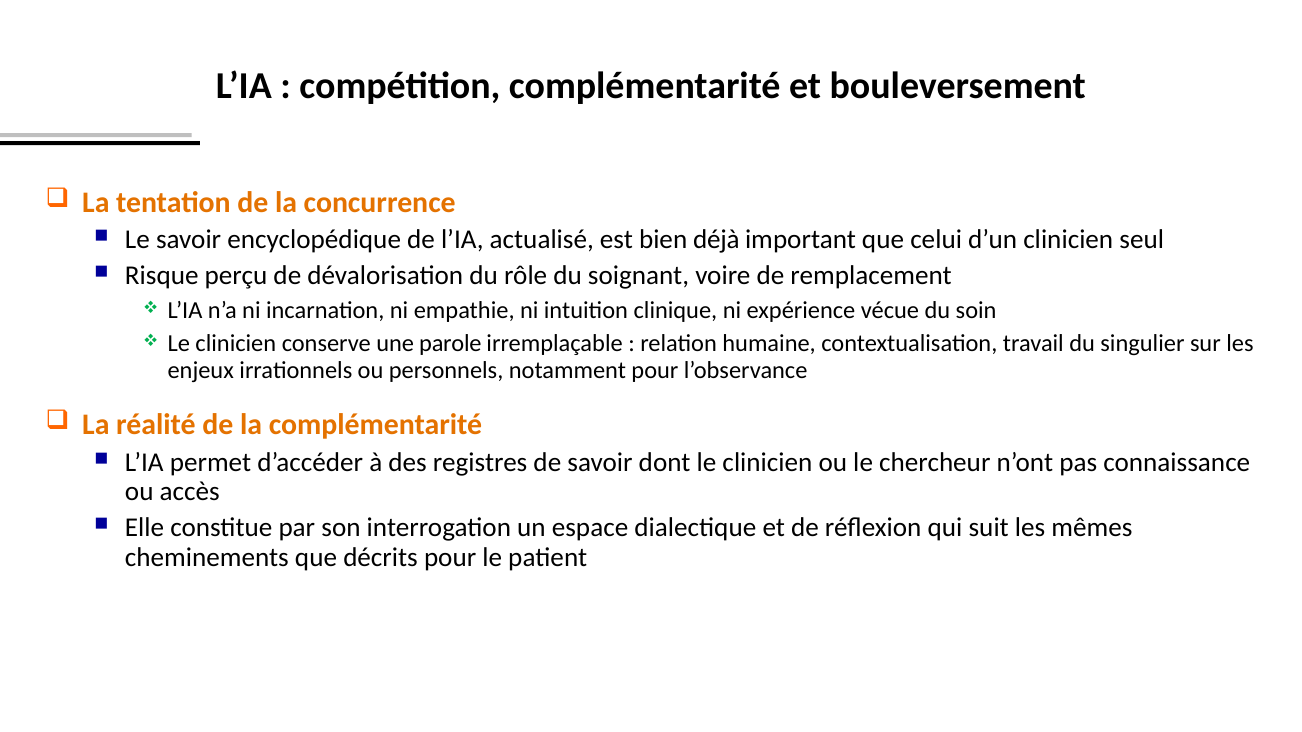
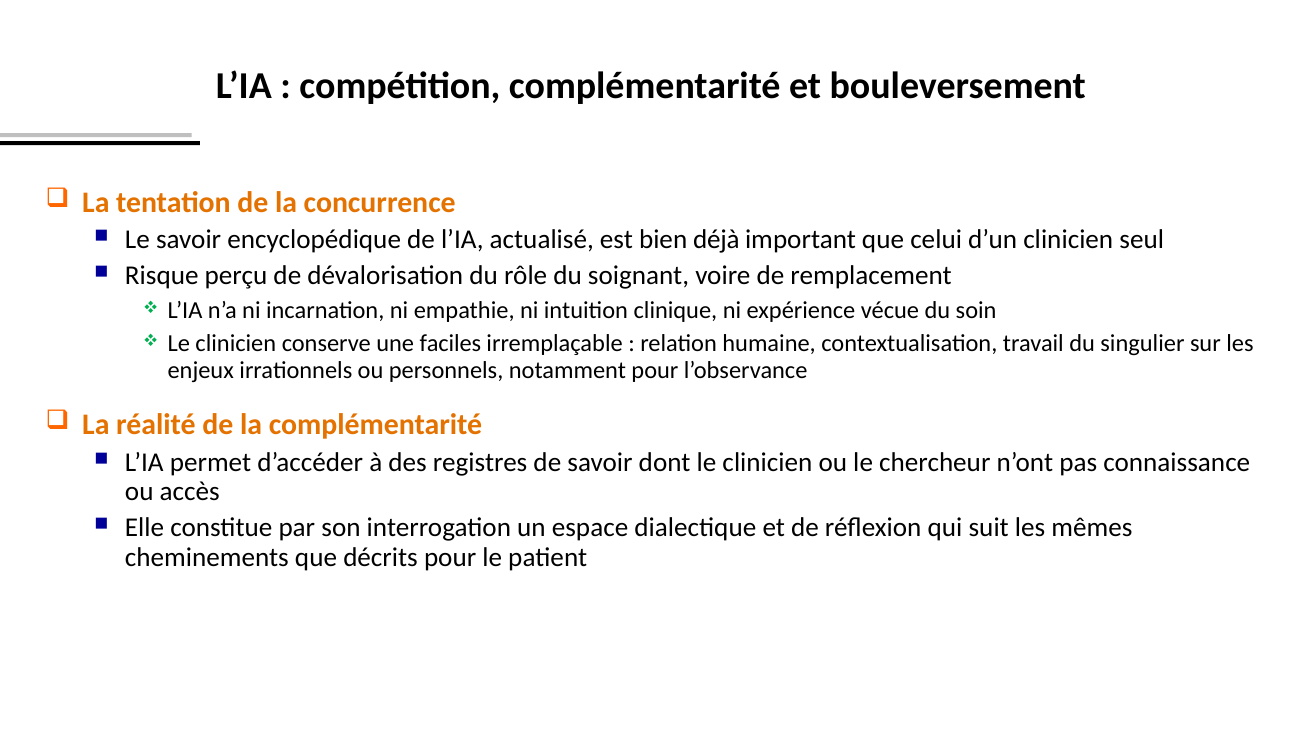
parole: parole -> faciles (450, 344)
